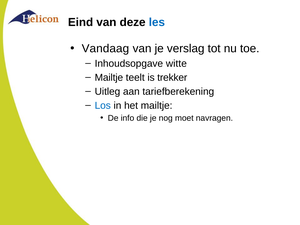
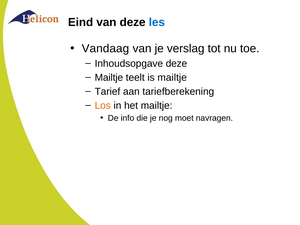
Inhoudsopgave witte: witte -> deze (176, 63)
is trekker: trekker -> mailtje (172, 77)
Uitleg: Uitleg -> Tarief (107, 91)
Los colour: blue -> orange (103, 105)
